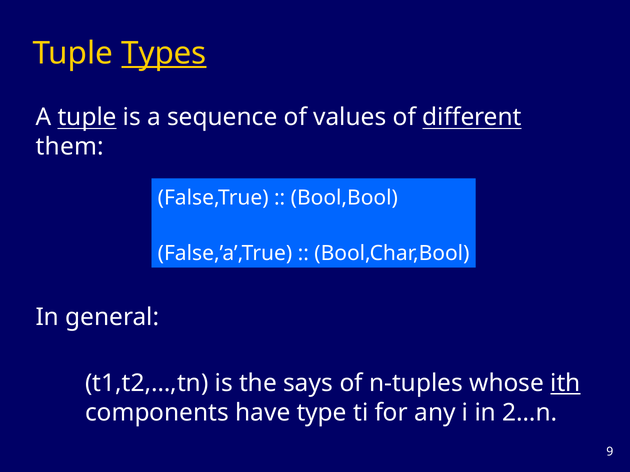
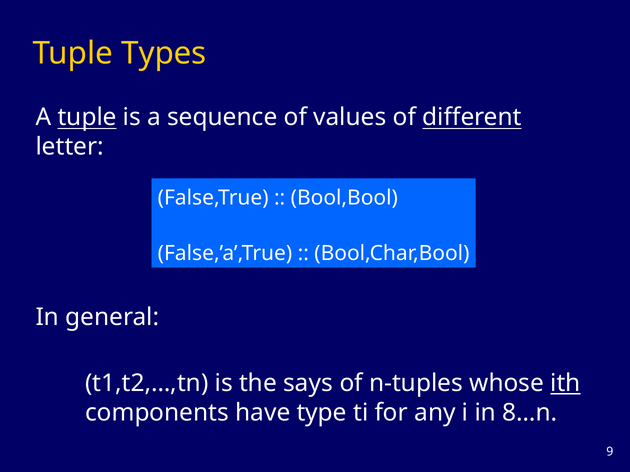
Types underline: present -> none (164, 54)
them: them -> letter (70, 147)
2…n: 2…n -> 8…n (530, 413)
